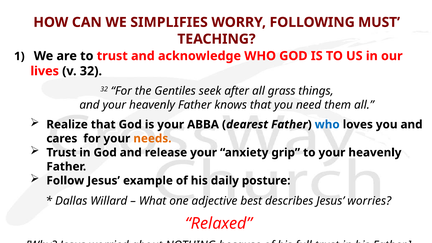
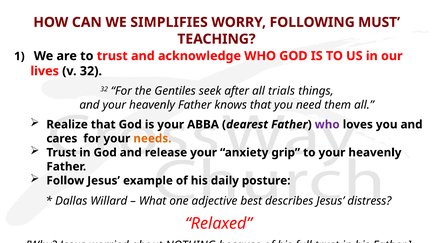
grass: grass -> trials (282, 91)
who colour: blue -> purple (327, 124)
worries: worries -> distress (369, 201)
